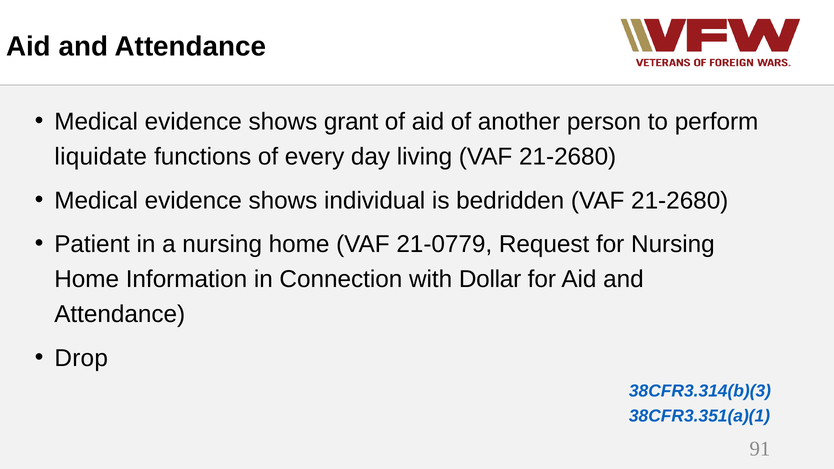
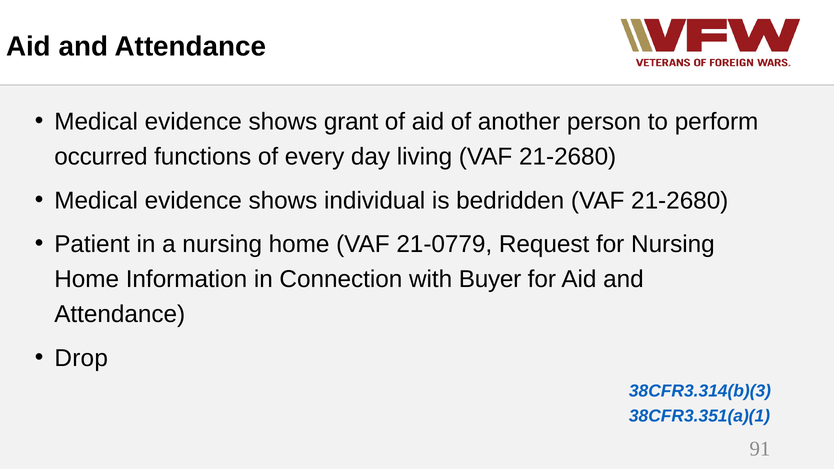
liquidate: liquidate -> occurred (101, 157)
Dollar: Dollar -> Buyer (490, 279)
